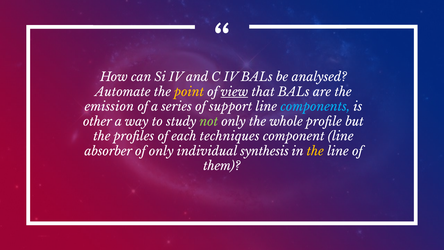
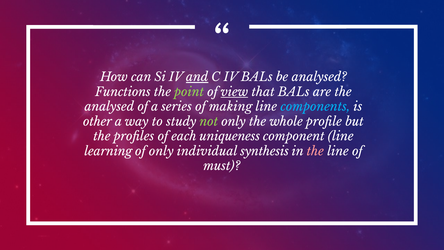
and underline: none -> present (197, 77)
Automate: Automate -> Functions (123, 92)
point colour: yellow -> light green (189, 92)
emission: emission -> analysed (109, 107)
support: support -> making (231, 107)
techniques: techniques -> uniqueness (230, 136)
absorber: absorber -> learning (108, 151)
the colour: yellow -> pink (315, 151)
them: them -> must (222, 166)
